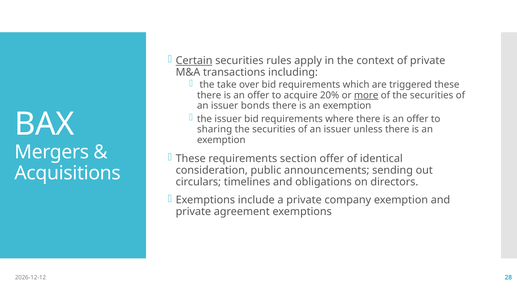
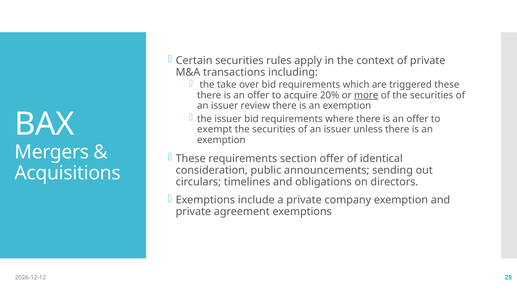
Certain underline: present -> none (194, 61)
bonds: bonds -> review (255, 106)
sharing: sharing -> exempt (215, 129)
